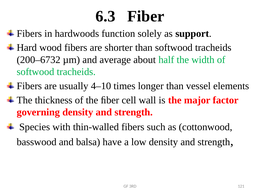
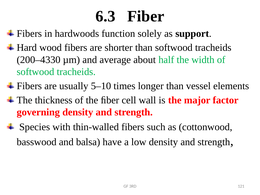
200–6732: 200–6732 -> 200–4330 (39, 60)
4–10: 4–10 -> 5–10 (101, 86)
